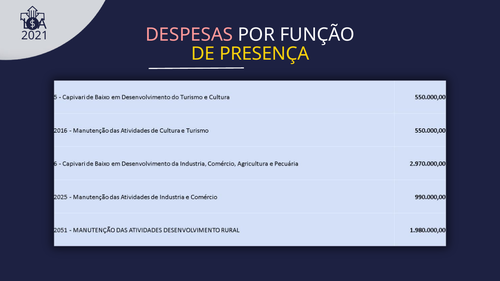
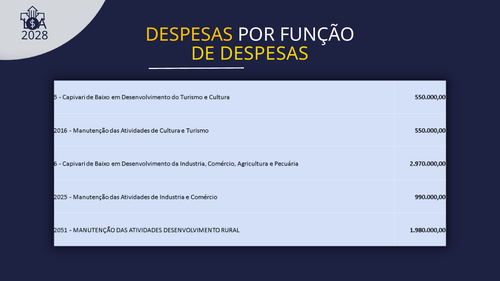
DESPESAS colour: pink -> yellow (189, 35)
2021: 2021 -> 2028 (35, 35)
DE PRESENÇA: PRESENÇA -> DESPESAS (264, 54)
